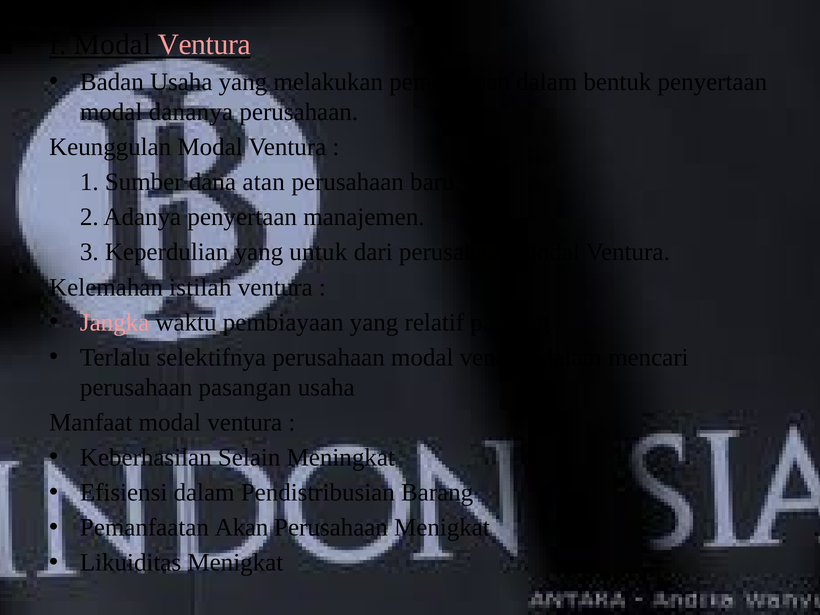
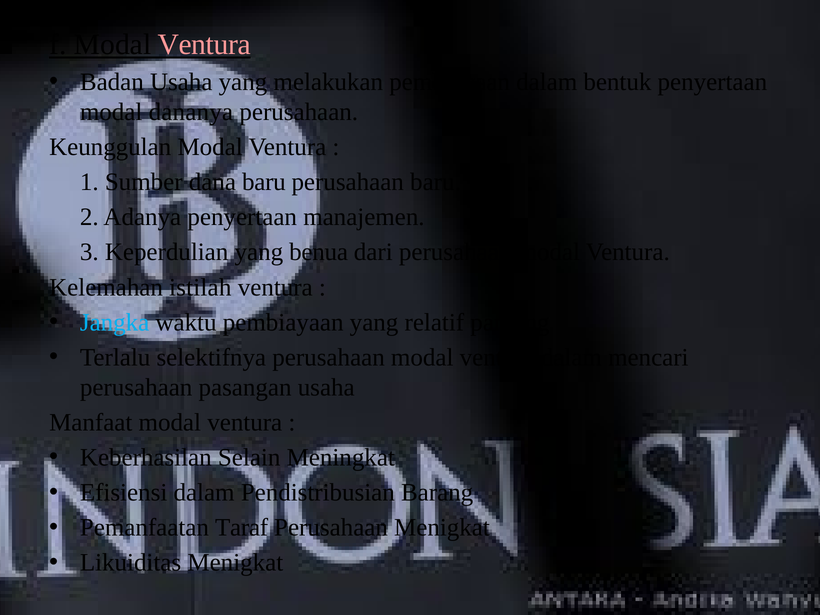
dana atan: atan -> baru (264, 182)
untuk: untuk -> benua (319, 252)
Jangka colour: pink -> light blue (115, 322)
Akan: Akan -> Taraf (242, 528)
